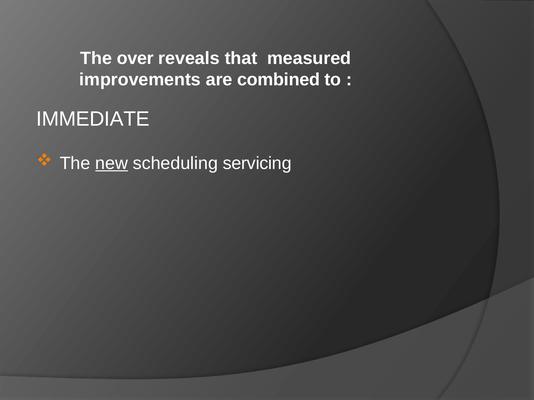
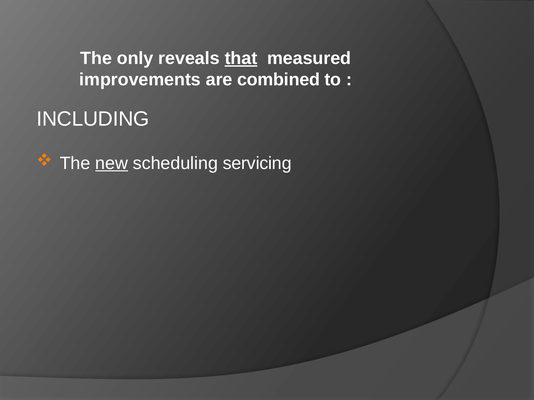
over: over -> only (135, 58)
that underline: none -> present (241, 58)
IMMEDIATE: IMMEDIATE -> INCLUDING (93, 119)
